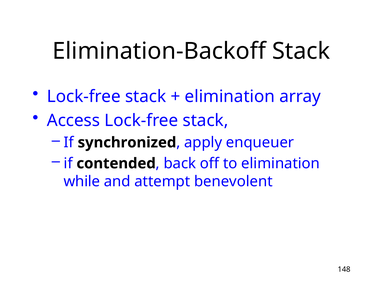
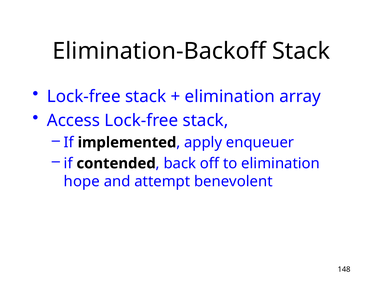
synchronized: synchronized -> implemented (127, 142)
while: while -> hope (82, 181)
